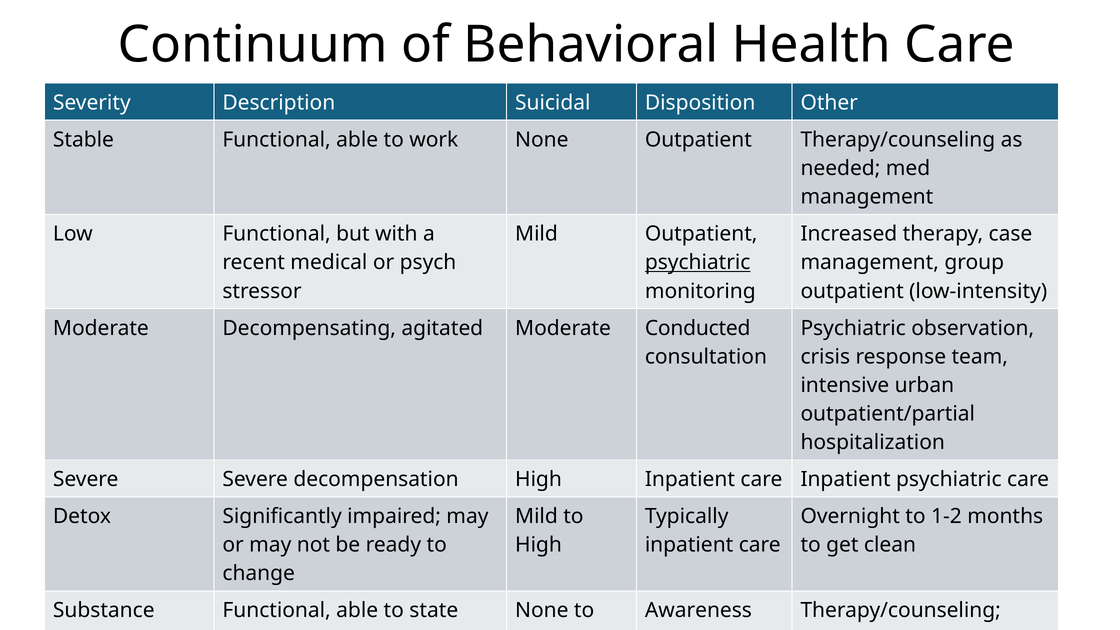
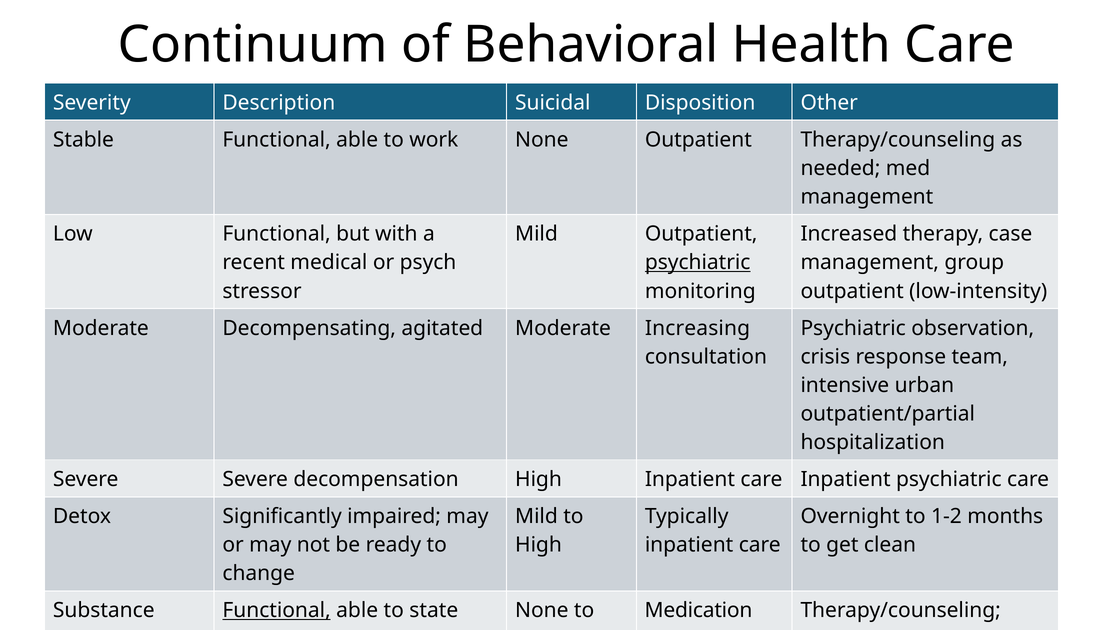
Conducted: Conducted -> Increasing (697, 328)
Functional underline: none -> present (277, 611)
Awareness: Awareness -> Medication (698, 611)
